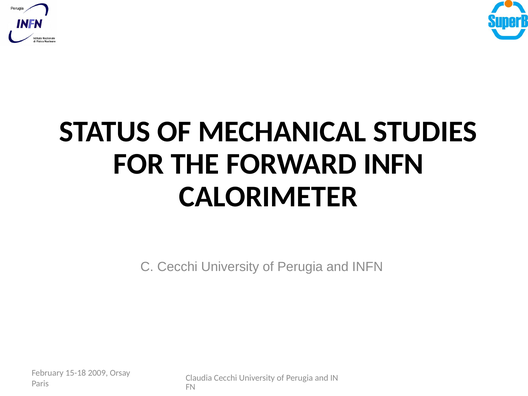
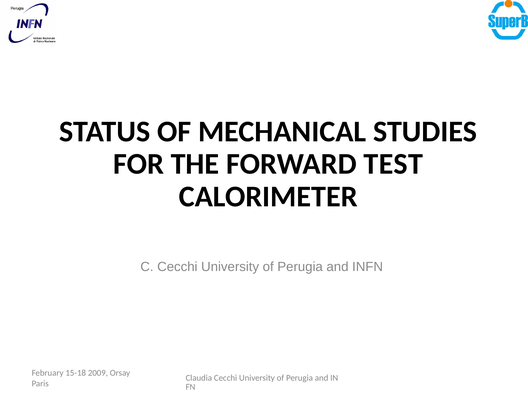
FORWARD INFN: INFN -> TEST (393, 164)
